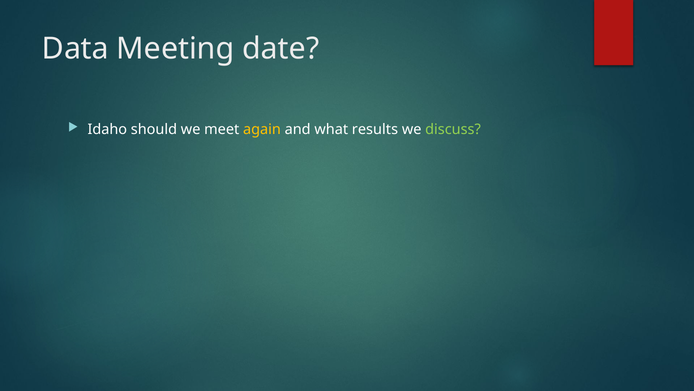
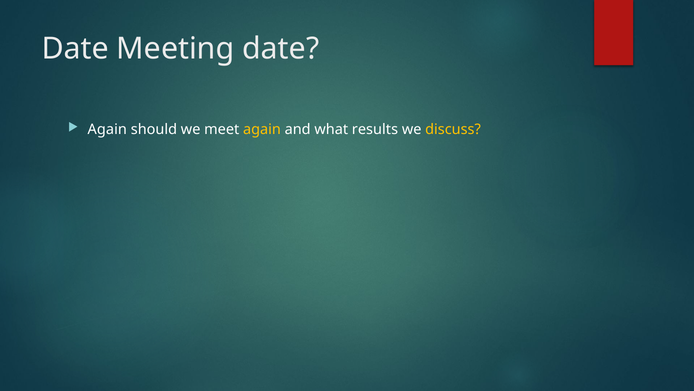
Data: Data -> Date (75, 49)
Idaho: Idaho -> Again (107, 129)
discuss colour: light green -> yellow (453, 129)
